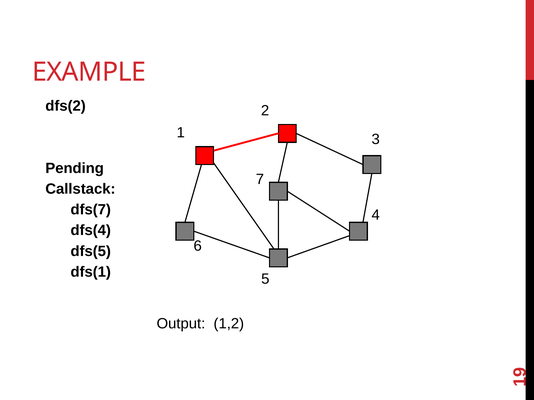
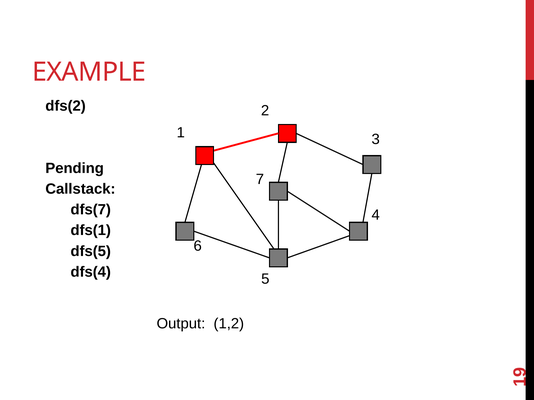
dfs(4: dfs(4 -> dfs(1 (91, 231)
dfs(1: dfs(1 -> dfs(4 (91, 272)
